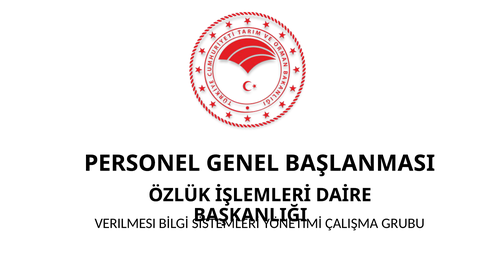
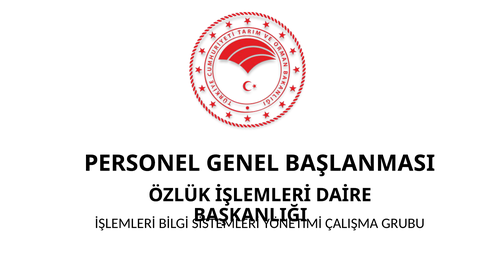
VERILMESI: VERILMESI -> İŞLEMLERİ (125, 224)
